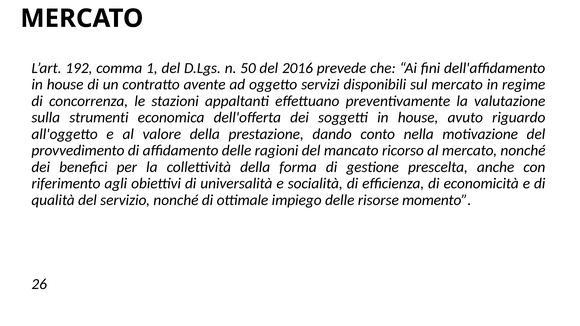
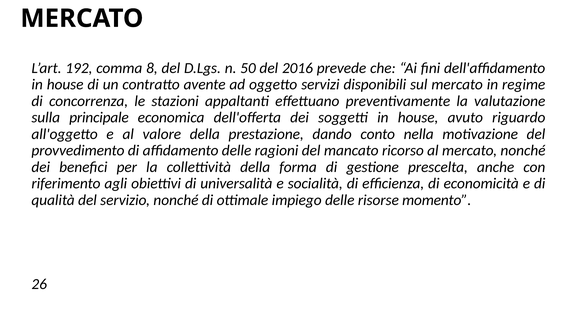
1: 1 -> 8 (152, 68)
strumenti: strumenti -> principale (99, 118)
